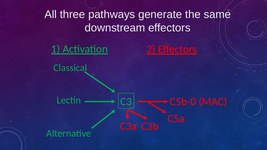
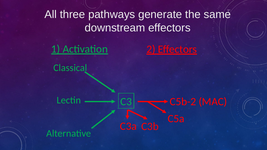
C5b-0: C5b-0 -> C5b-2 (183, 102)
